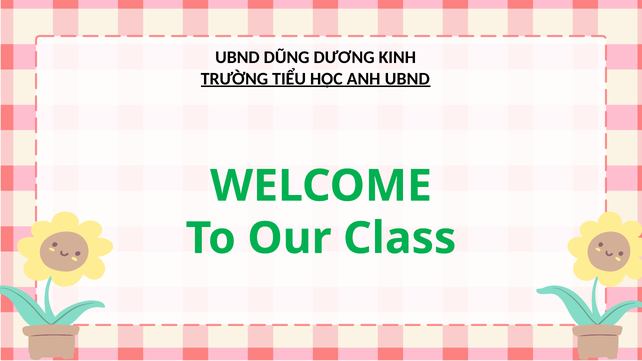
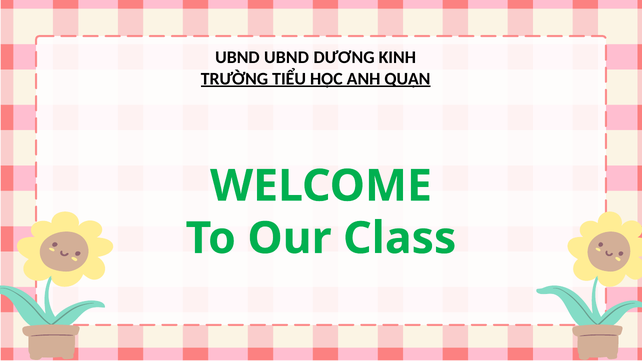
UBND DŨNG: DŨNG -> UBND (287, 57)
ANH UBND: UBND -> QUẬN (407, 79)
